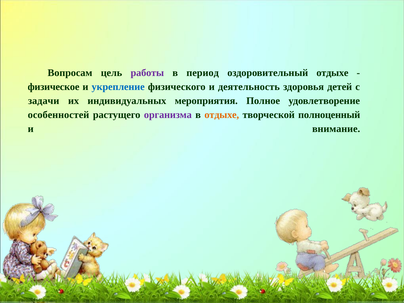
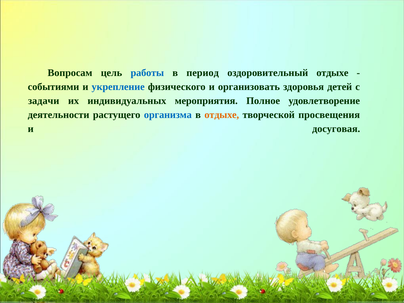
работы colour: purple -> blue (147, 73)
физическое: физическое -> событиями (53, 87)
деятельность: деятельность -> организовать (249, 87)
особенностей: особенностей -> деятельности (59, 115)
организма colour: purple -> blue (168, 115)
полноценный: полноценный -> просвещения (329, 115)
внимание: внимание -> досуговая (336, 129)
